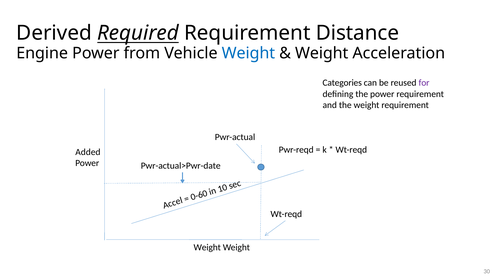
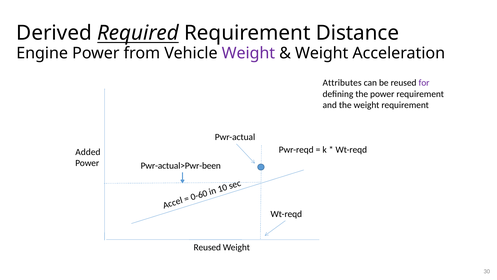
Weight colour: blue -> purple (248, 53)
Categories: Categories -> Attributes (342, 83)
Pwr-actual>Pwr-date: Pwr-actual>Pwr-date -> Pwr-actual>Pwr-been (181, 166)
Weight: Weight -> Reused (207, 247)
